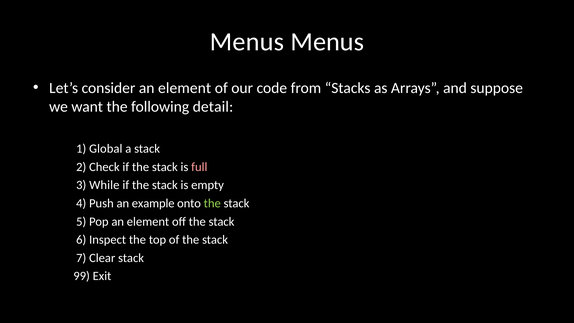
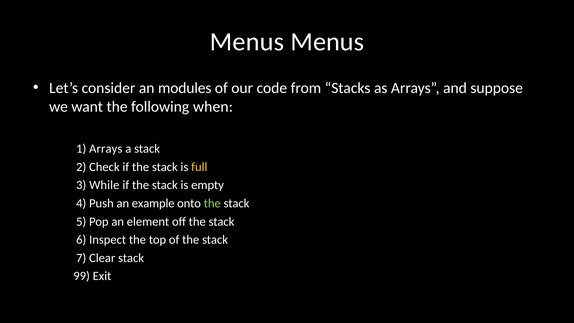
consider an element: element -> modules (185, 88)
detail: detail -> when (213, 107)
1 Global: Global -> Arrays (106, 149)
full colour: pink -> yellow (199, 167)
